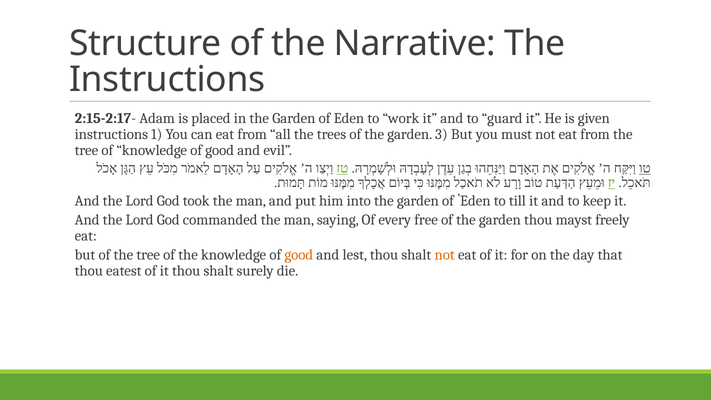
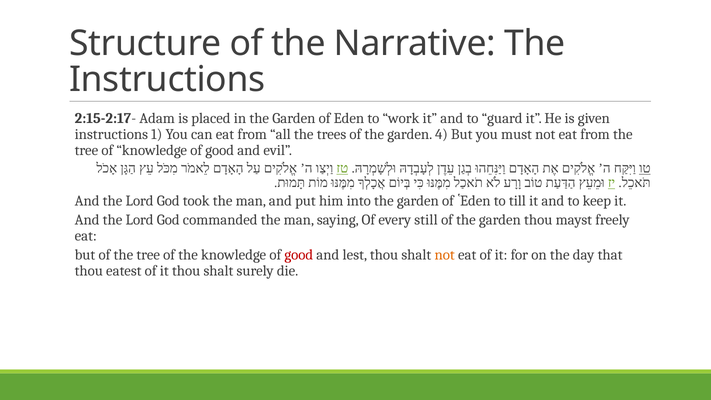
3: 3 -> 4 (441, 134)
free: free -> still (426, 220)
good colour: orange -> red (299, 255)
